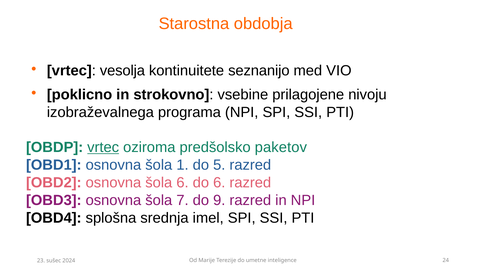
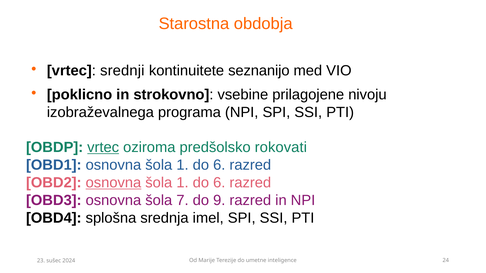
vesolja: vesolja -> srednji (122, 71)
paketov: paketov -> rokovati (281, 148)
5: 5 -> 6 (219, 165)
osnovna underline: none -> present (113, 183)
6: 6 -> 1 (182, 183)
